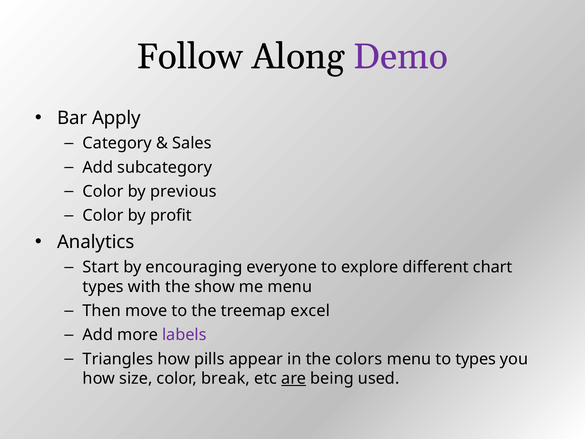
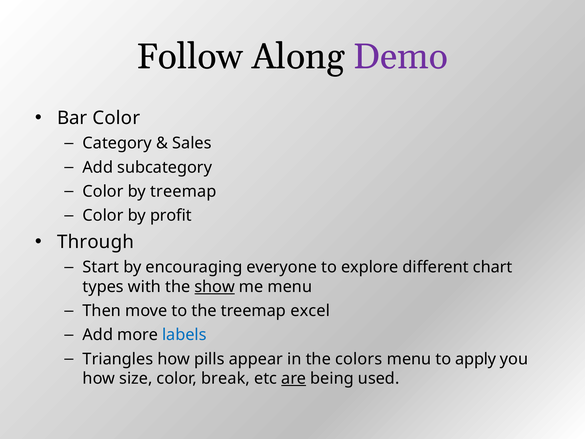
Bar Apply: Apply -> Color (116, 118)
by previous: previous -> treemap (183, 191)
Analytics: Analytics -> Through (96, 242)
show underline: none -> present (215, 287)
labels colour: purple -> blue (184, 335)
to types: types -> apply (476, 359)
